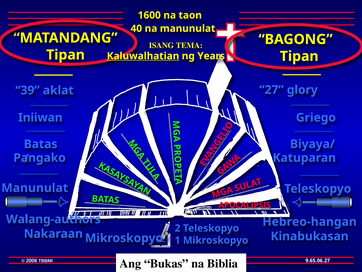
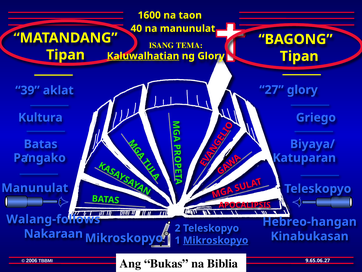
ng Years: Years -> Glory (211, 56)
Iniiwan: Iniiwan -> Kultura (40, 117)
Walang-authors: Walang-authors -> Walang-follows (53, 219)
Mikroskopyo underline: none -> present (216, 240)
